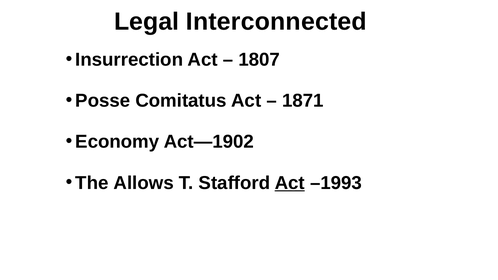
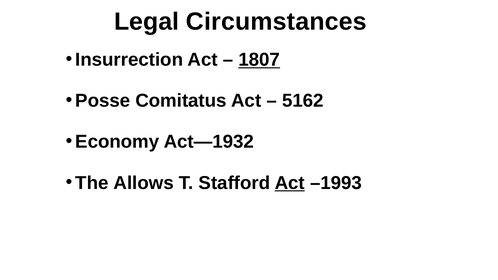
Interconnected: Interconnected -> Circumstances (276, 22)
1807 underline: none -> present (259, 60)
1871: 1871 -> 5162 (303, 101)
Act—1902: Act—1902 -> Act—1932 (209, 142)
